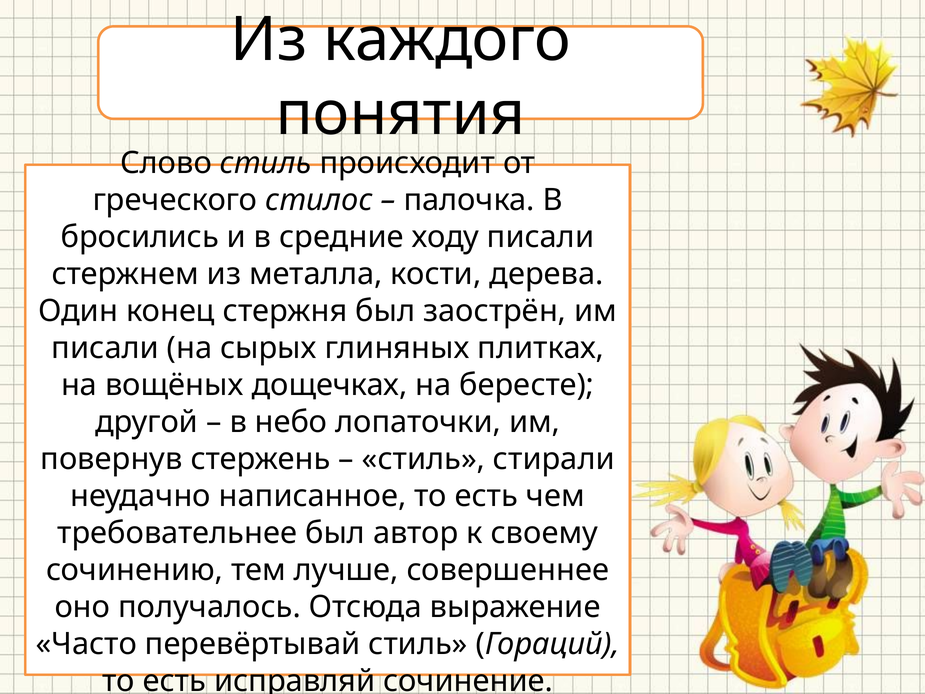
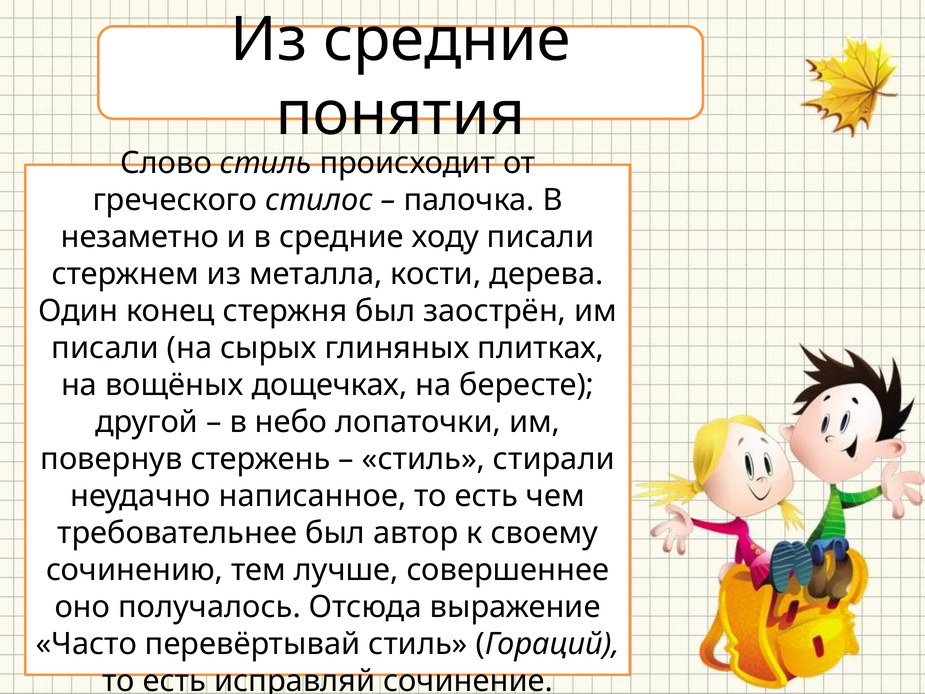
Из каждого: каждого -> средние (447, 40)
бросились: бросились -> незаметно (140, 237)
